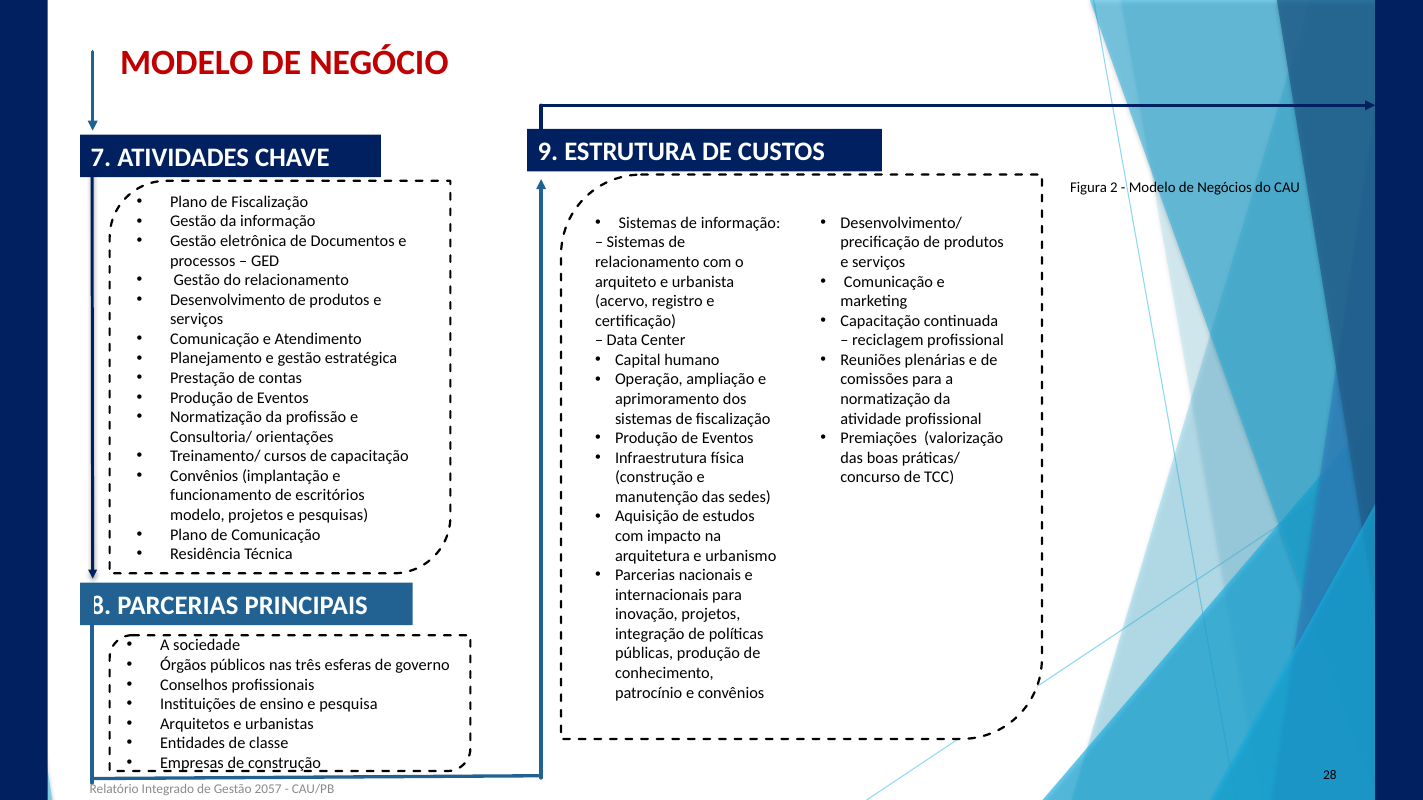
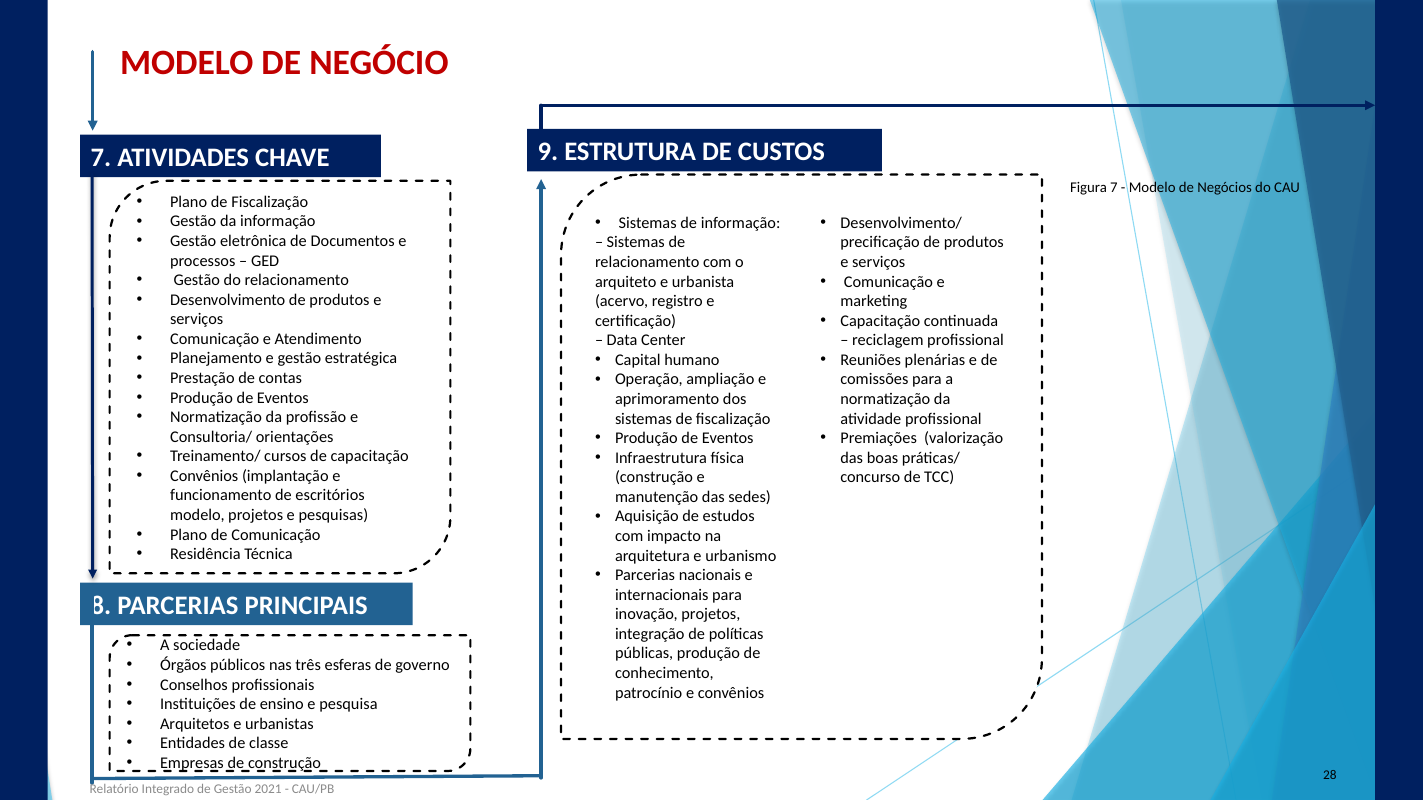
Figura 2: 2 -> 7 (1114, 187)
2057: 2057 -> 2021 (268, 789)
